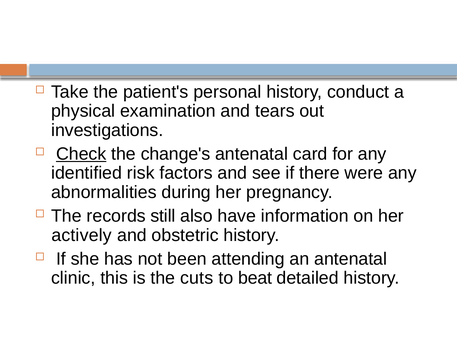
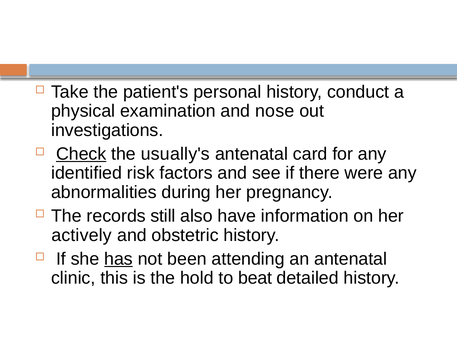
tears: tears -> nose (275, 111)
change's: change's -> usually's (175, 154)
has underline: none -> present (119, 259)
cuts: cuts -> hold (197, 278)
